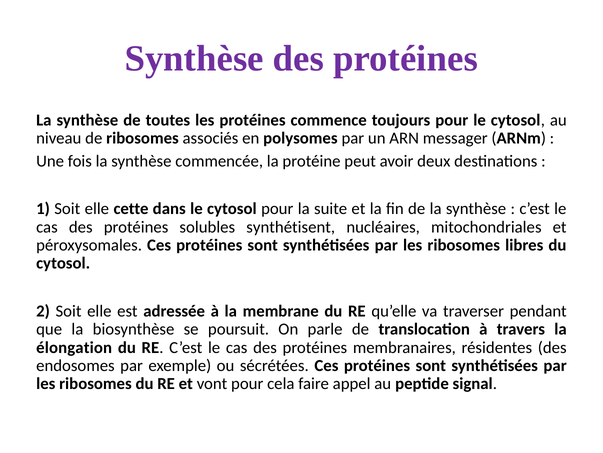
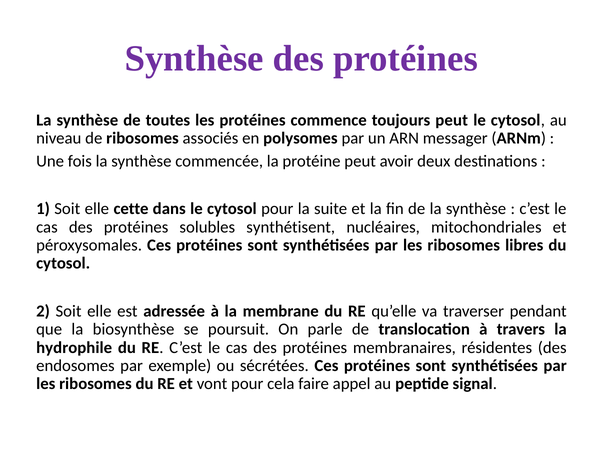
toujours pour: pour -> peut (452, 120)
élongation: élongation -> hydrophile (74, 347)
